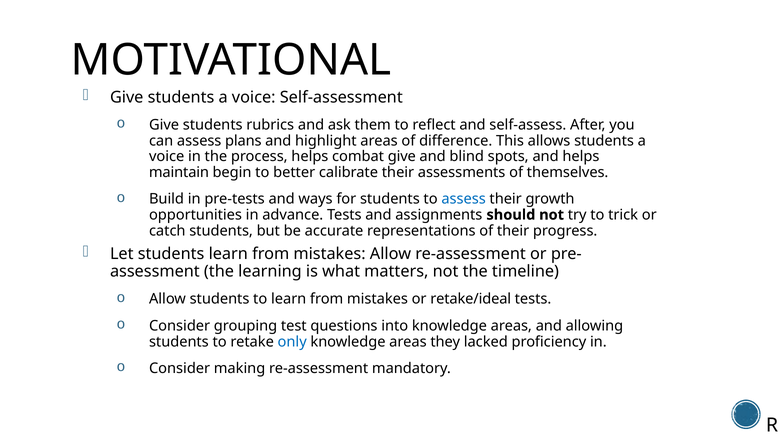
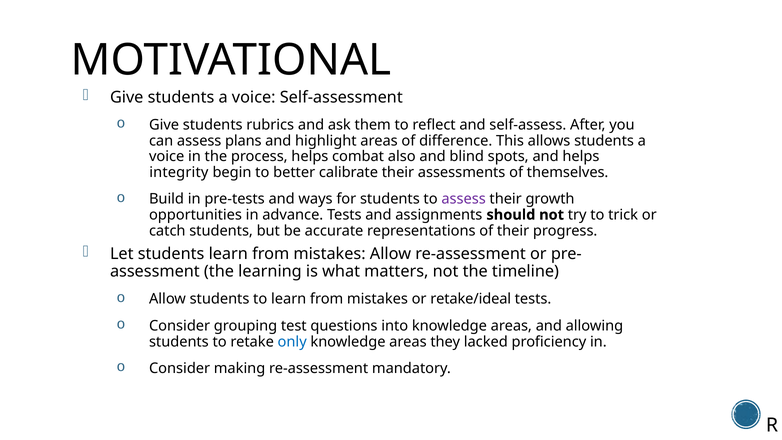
combat give: give -> also (402, 156)
maintain: maintain -> integrity (179, 172)
assess colour: blue -> purple (464, 199)
